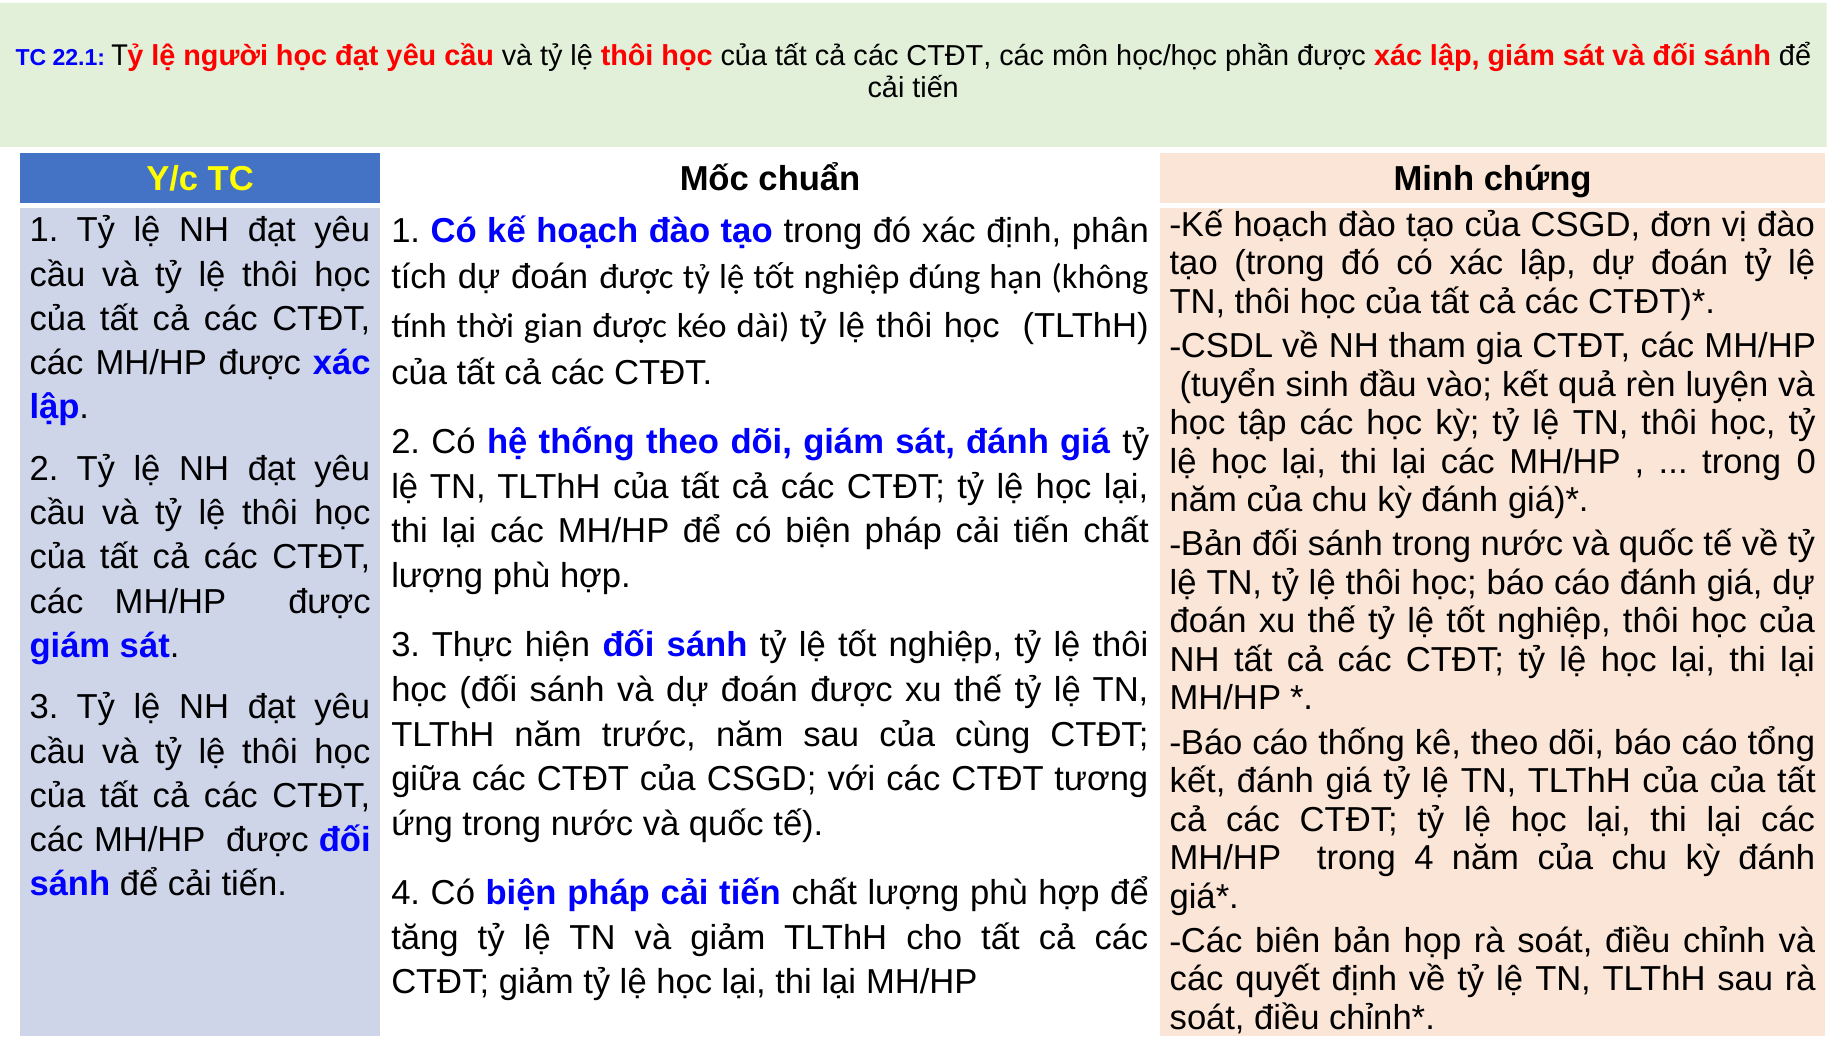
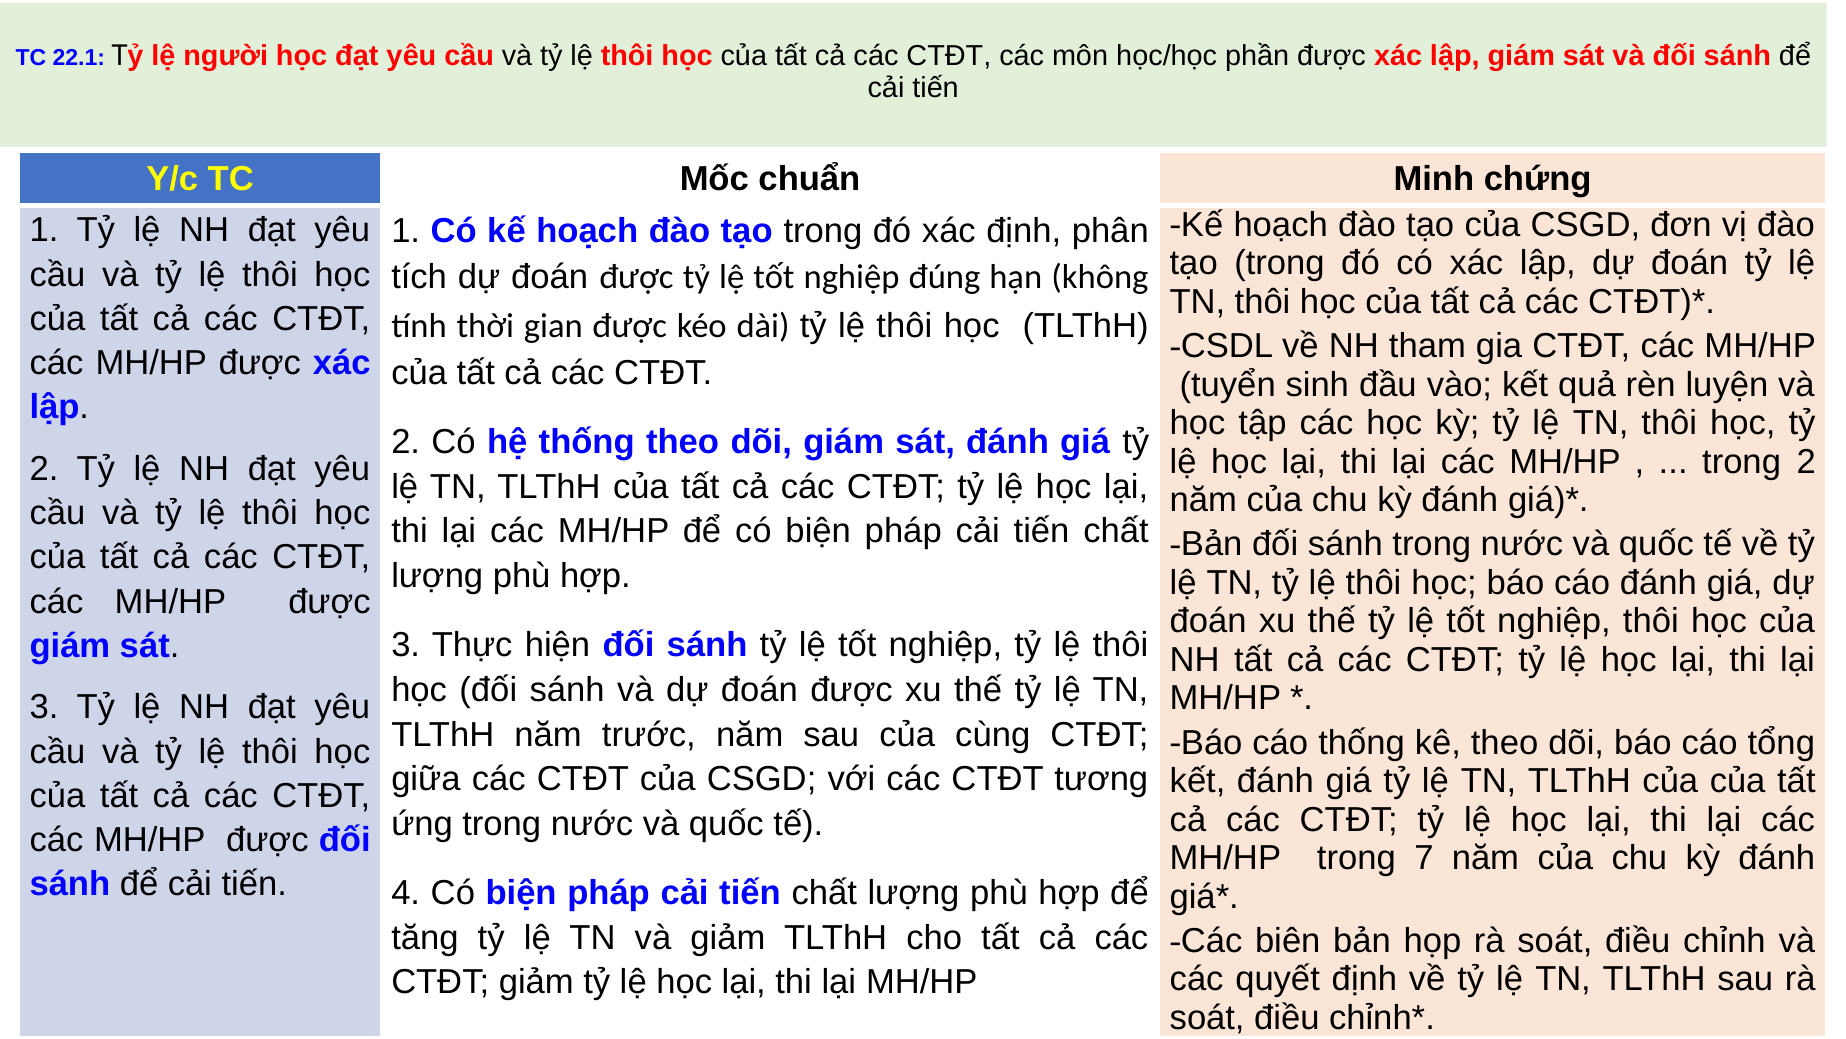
trong 0: 0 -> 2 (1806, 461)
trong 4: 4 -> 7 (1424, 858)
